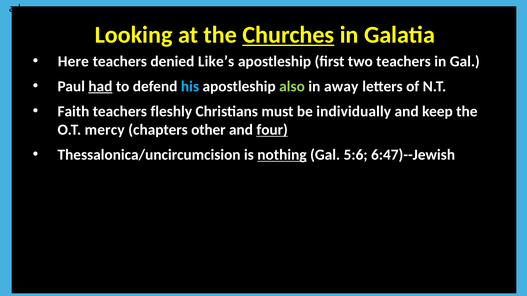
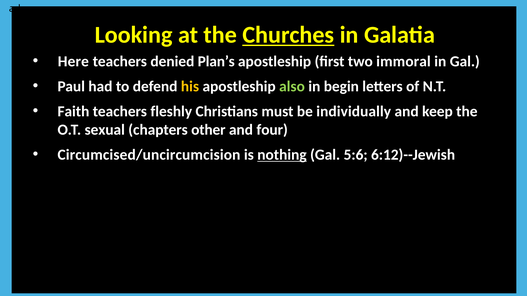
Like’s: Like’s -> Plan’s (216, 61)
two teachers: teachers -> immoral (403, 61)
had underline: present -> none (100, 86)
his colour: light blue -> yellow (190, 86)
away: away -> begin (341, 86)
mercy: mercy -> sexual (105, 130)
four underline: present -> none (272, 130)
Thessalonica/uncircumcision: Thessalonica/uncircumcision -> Circumcised/uncircumcision (149, 155)
6:47)--Jewish: 6:47)--Jewish -> 6:12)--Jewish (413, 155)
